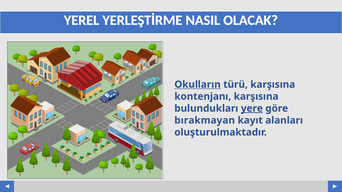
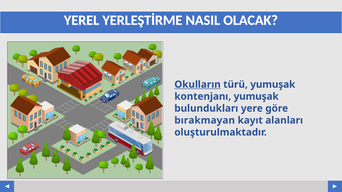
türü karşısına: karşısına -> yumuşak (273, 85)
kontenjanı karşısına: karşısına -> yumuşak (256, 97)
yere underline: present -> none (252, 109)
